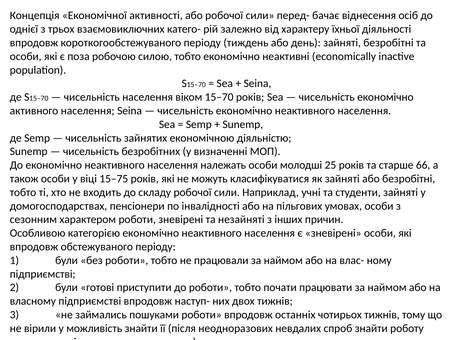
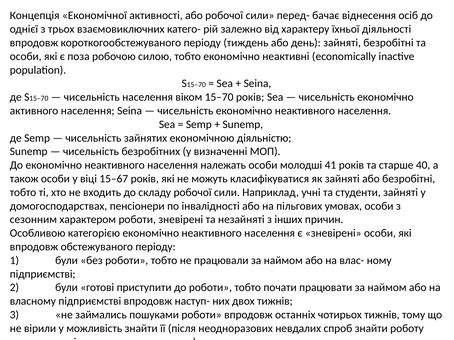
25: 25 -> 41 (330, 165)
66: 66 -> 40 (423, 165)
15–75: 15–75 -> 15–67 (114, 179)
